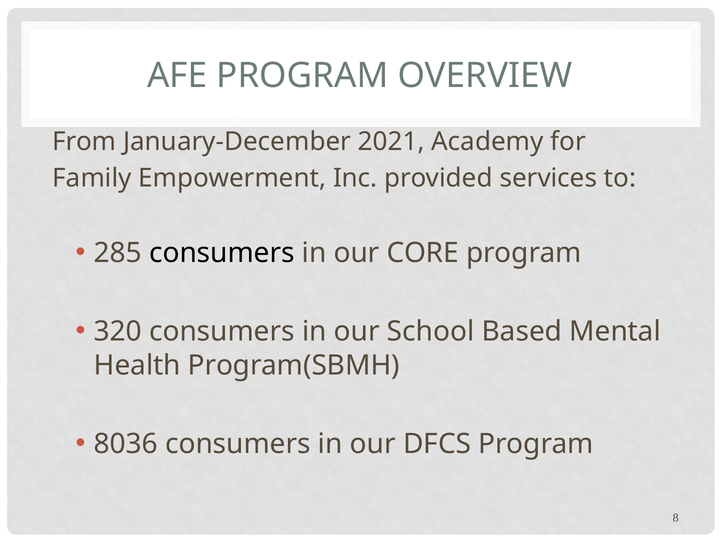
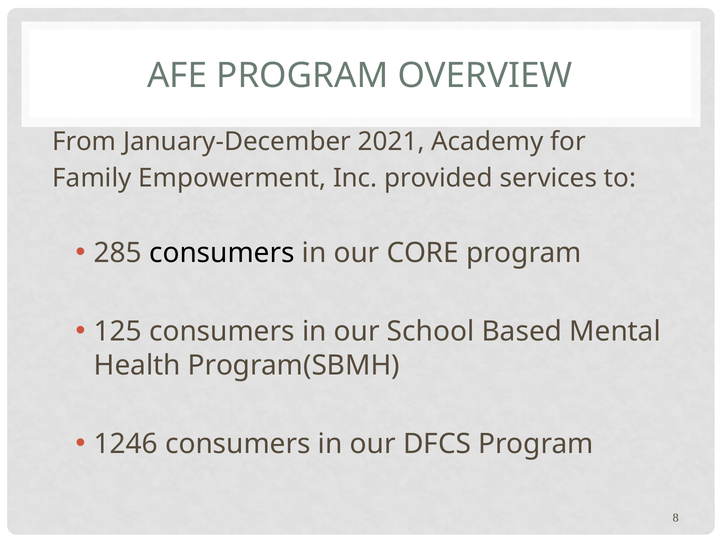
320: 320 -> 125 (118, 331)
8036: 8036 -> 1246 (126, 443)
